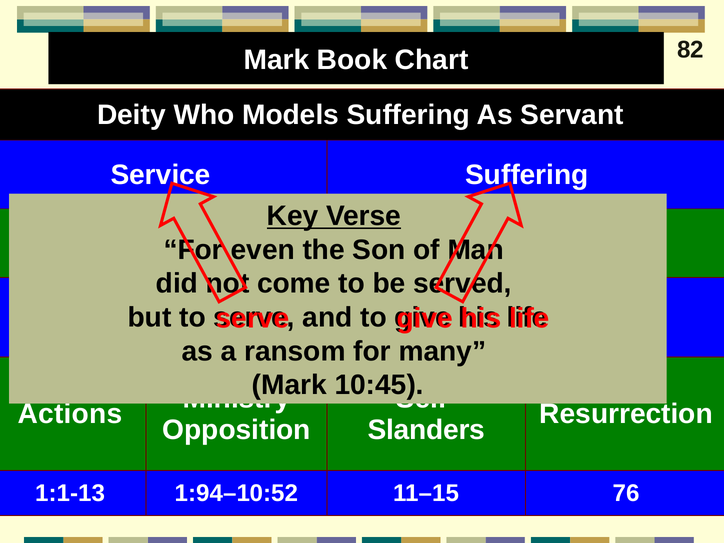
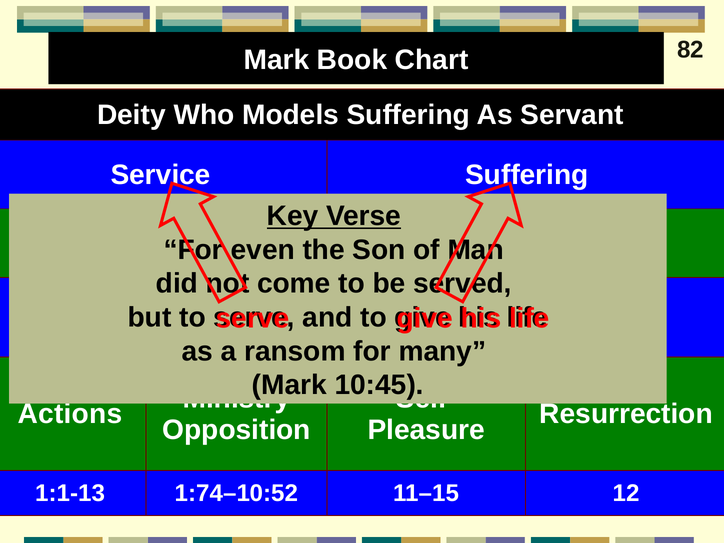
Slanders: Slanders -> Pleasure (426, 430)
1:94–10:52: 1:94–10:52 -> 1:74–10:52 (237, 493)
76: 76 -> 12 (626, 493)
